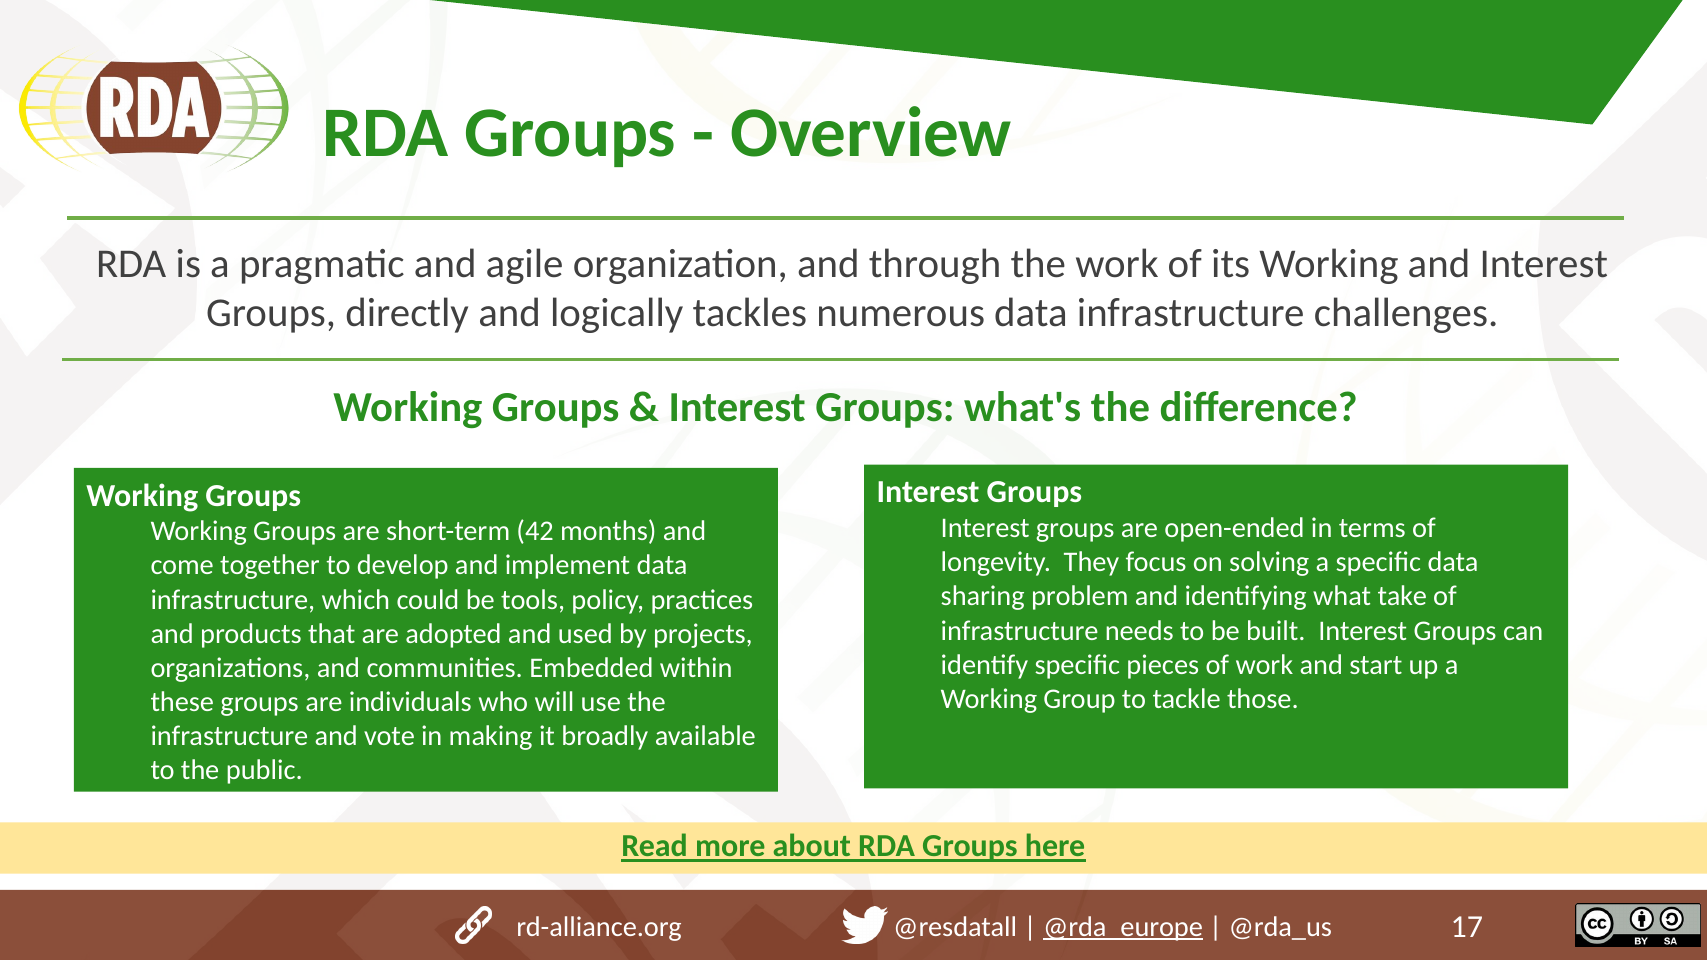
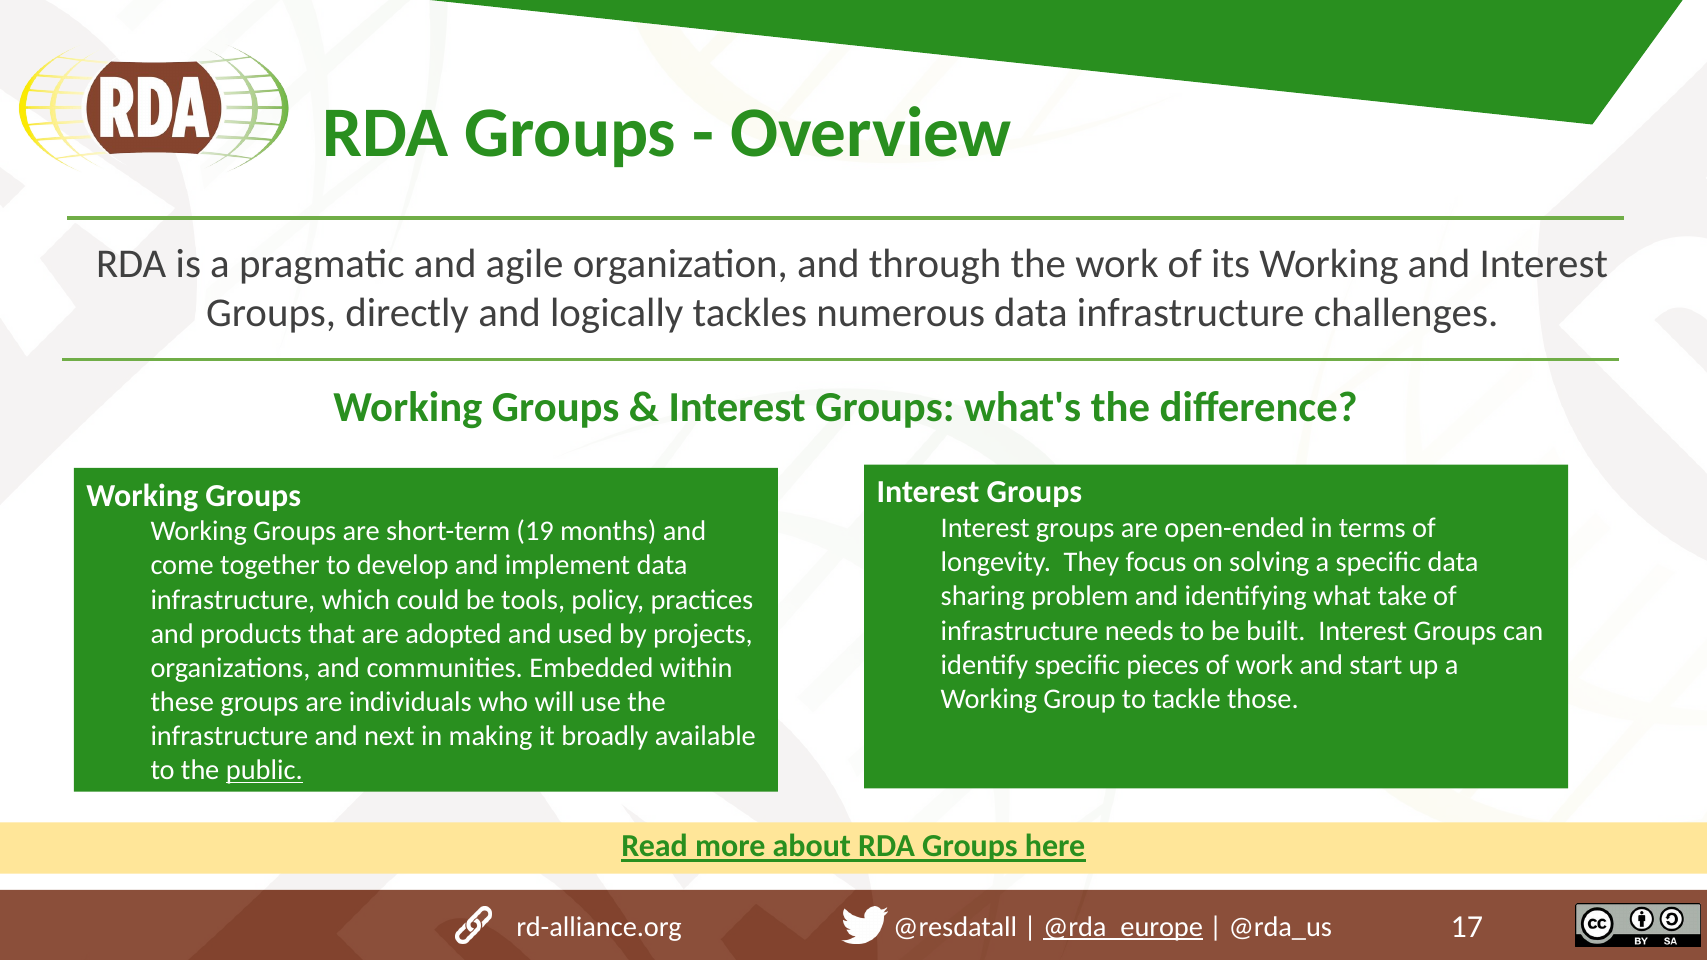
42: 42 -> 19 (535, 532)
vote: vote -> next (389, 736)
public underline: none -> present (264, 770)
